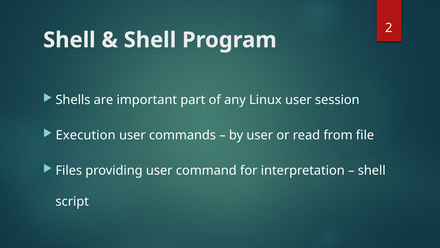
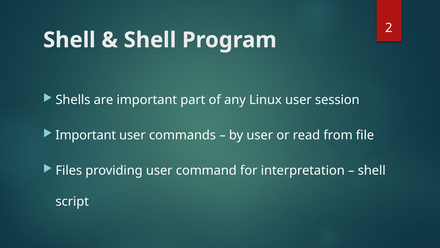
Execution: Execution -> Important (86, 135)
